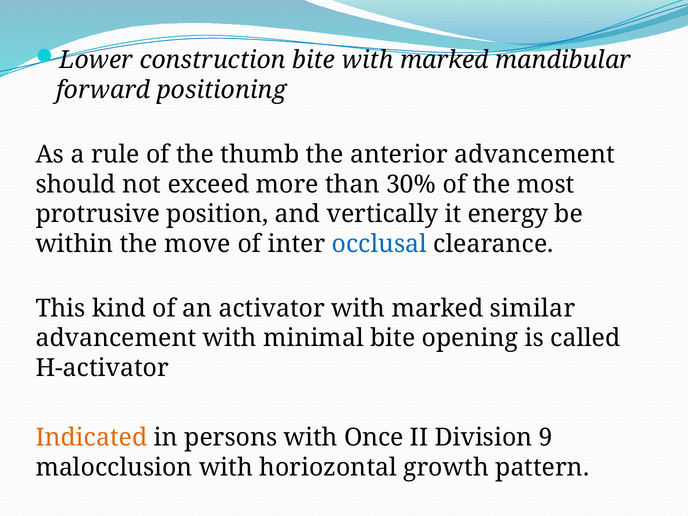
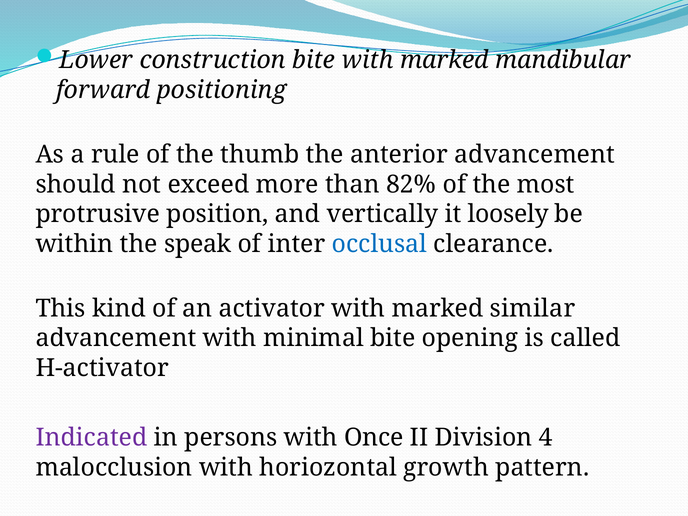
30%: 30% -> 82% (411, 184)
energy: energy -> loosely (508, 214)
move: move -> speak (198, 244)
Indicated colour: orange -> purple (91, 438)
9: 9 -> 4 (546, 438)
